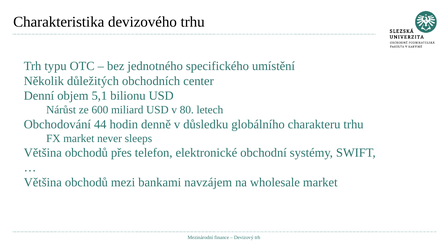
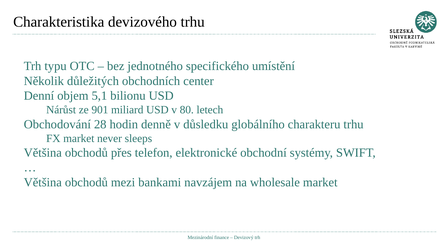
600: 600 -> 901 (100, 110)
44: 44 -> 28 (100, 124)
